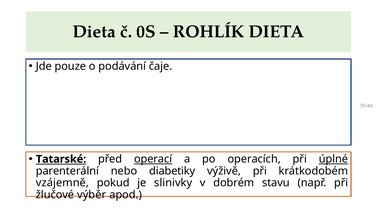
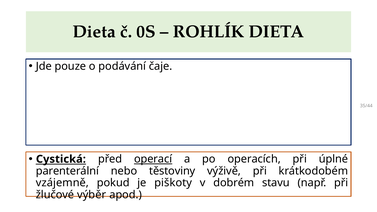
Tatarské: Tatarské -> Cystická (61, 159)
úplné underline: present -> none (333, 159)
diabetiky: diabetiky -> těstoviny (172, 171)
slinivky: slinivky -> piškoty (173, 183)
